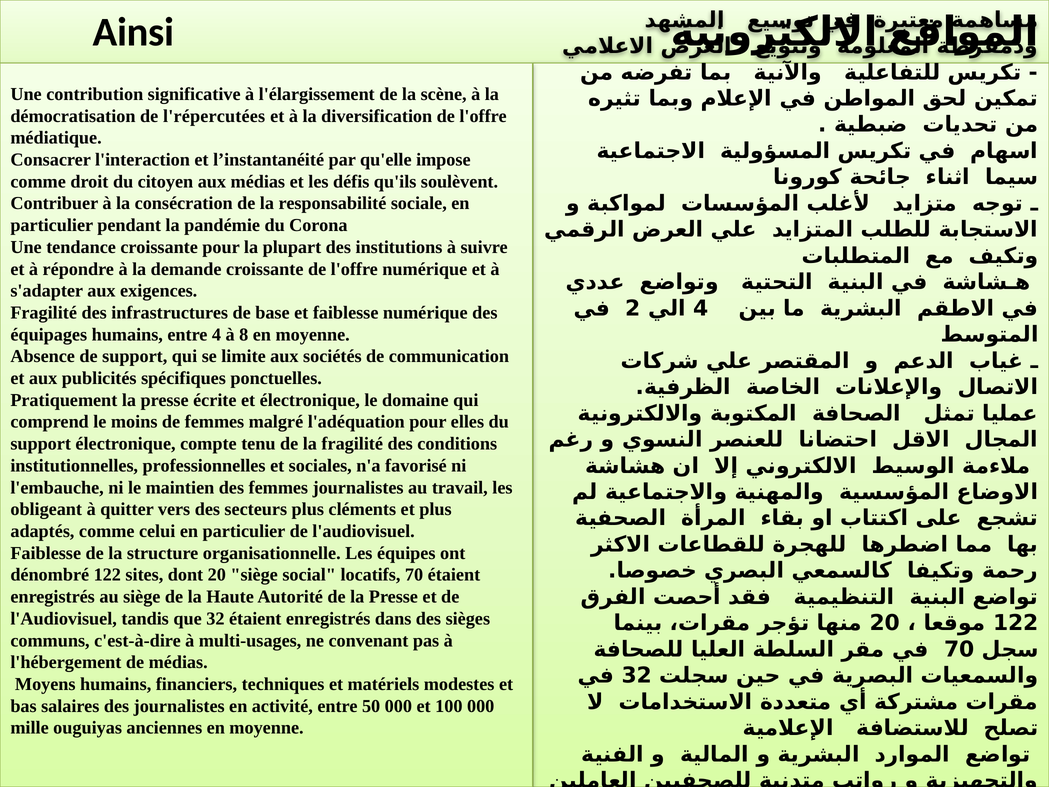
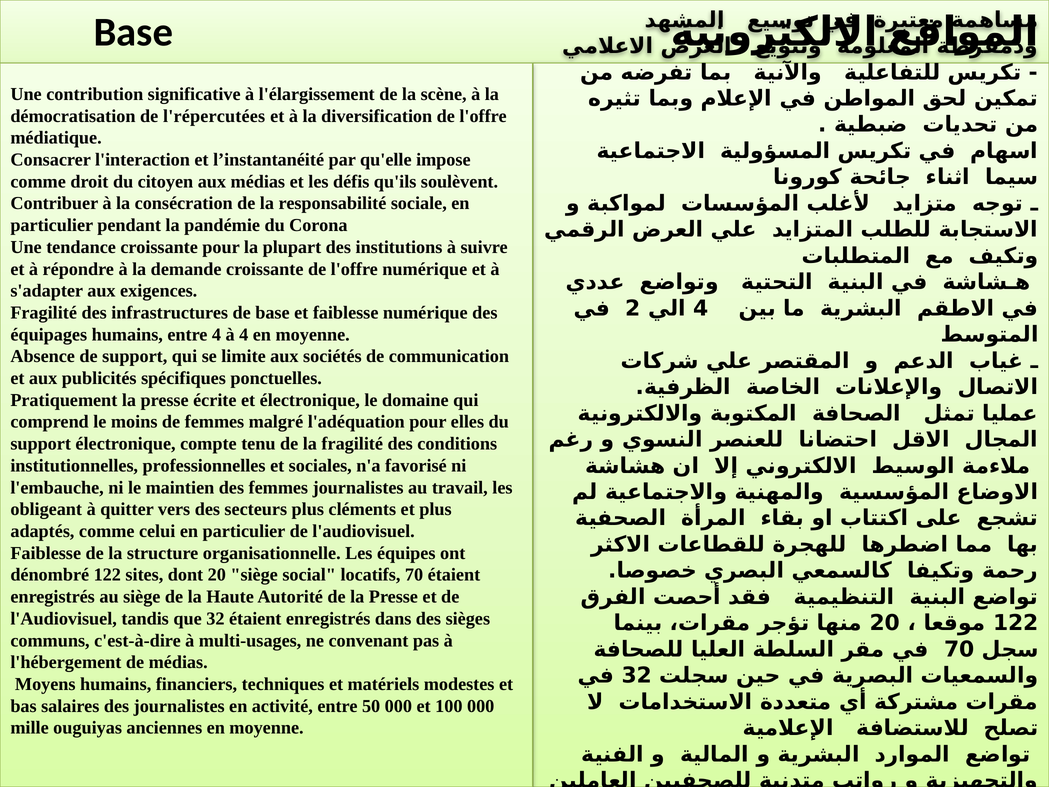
Ainsi: Ainsi -> Base (133, 32)
à 8: 8 -> 4 (244, 334)
